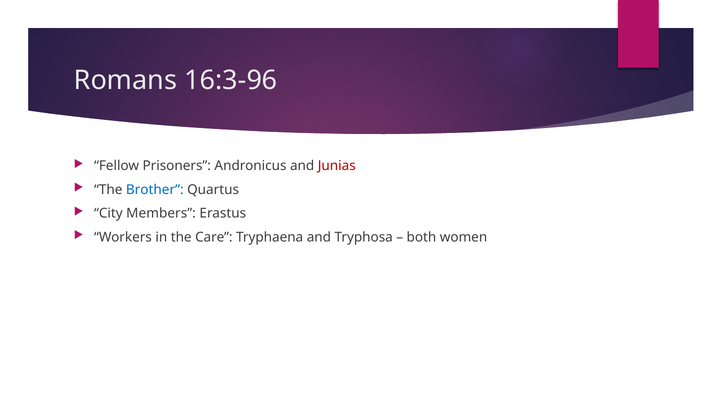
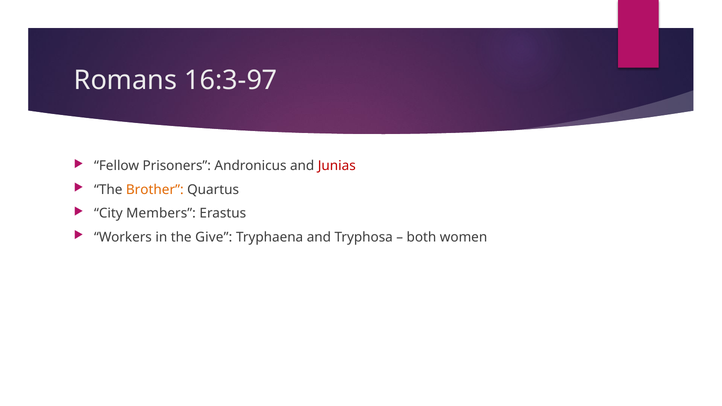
16:3-96: 16:3-96 -> 16:3-97 (231, 80)
Brother colour: blue -> orange (155, 190)
Care: Care -> Give (214, 237)
